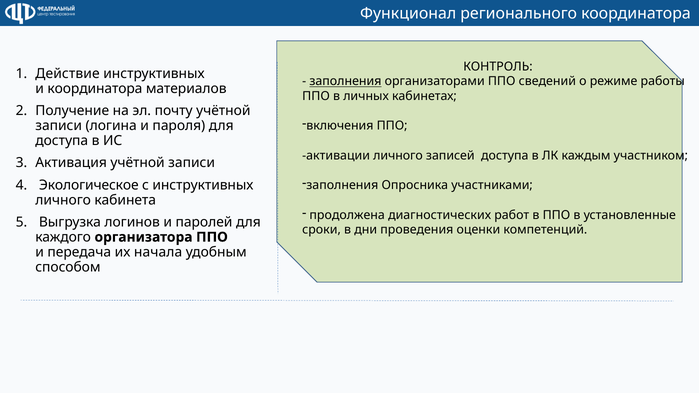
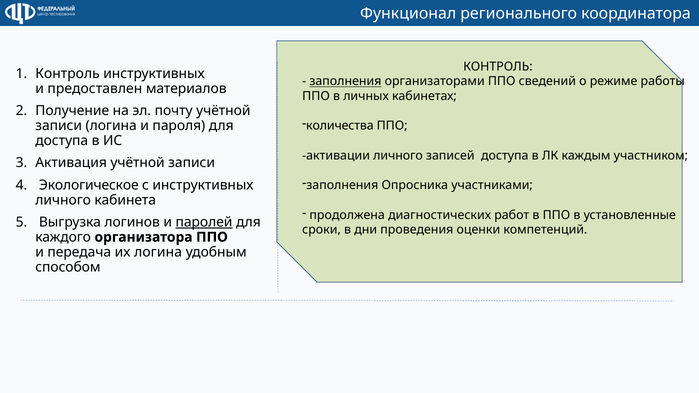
Действие: Действие -> Контроль (68, 74)
и координатора: координатора -> предоставлен (95, 89)
включения: включения -> количества (340, 126)
паролей underline: none -> present (204, 222)
их начала: начала -> логина (158, 252)
